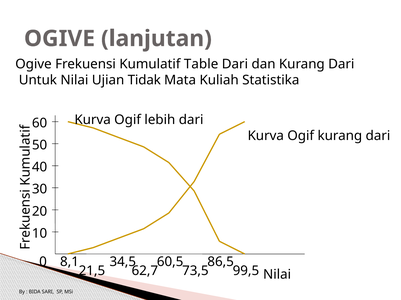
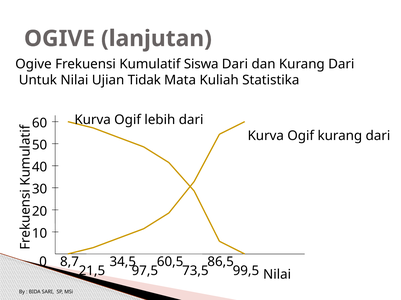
Table: Table -> Siswa (201, 64)
8,1: 8,1 -> 8,7 (69, 262)
62,7: 62,7 -> 97,5 (145, 272)
